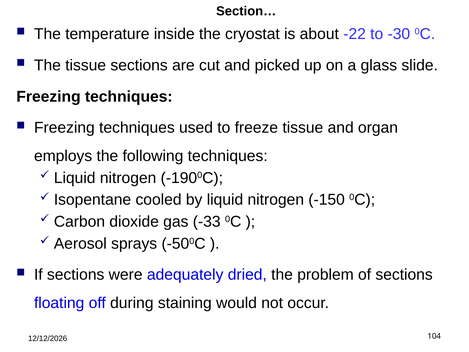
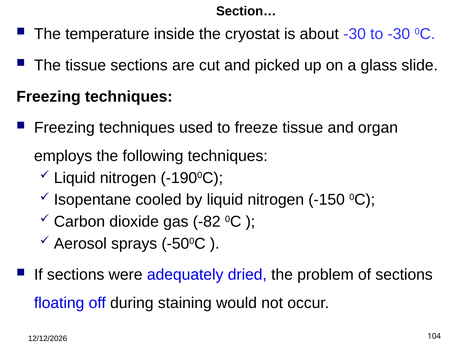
about -22: -22 -> -30 (355, 34)
-33: -33 -> -82 (207, 221)
